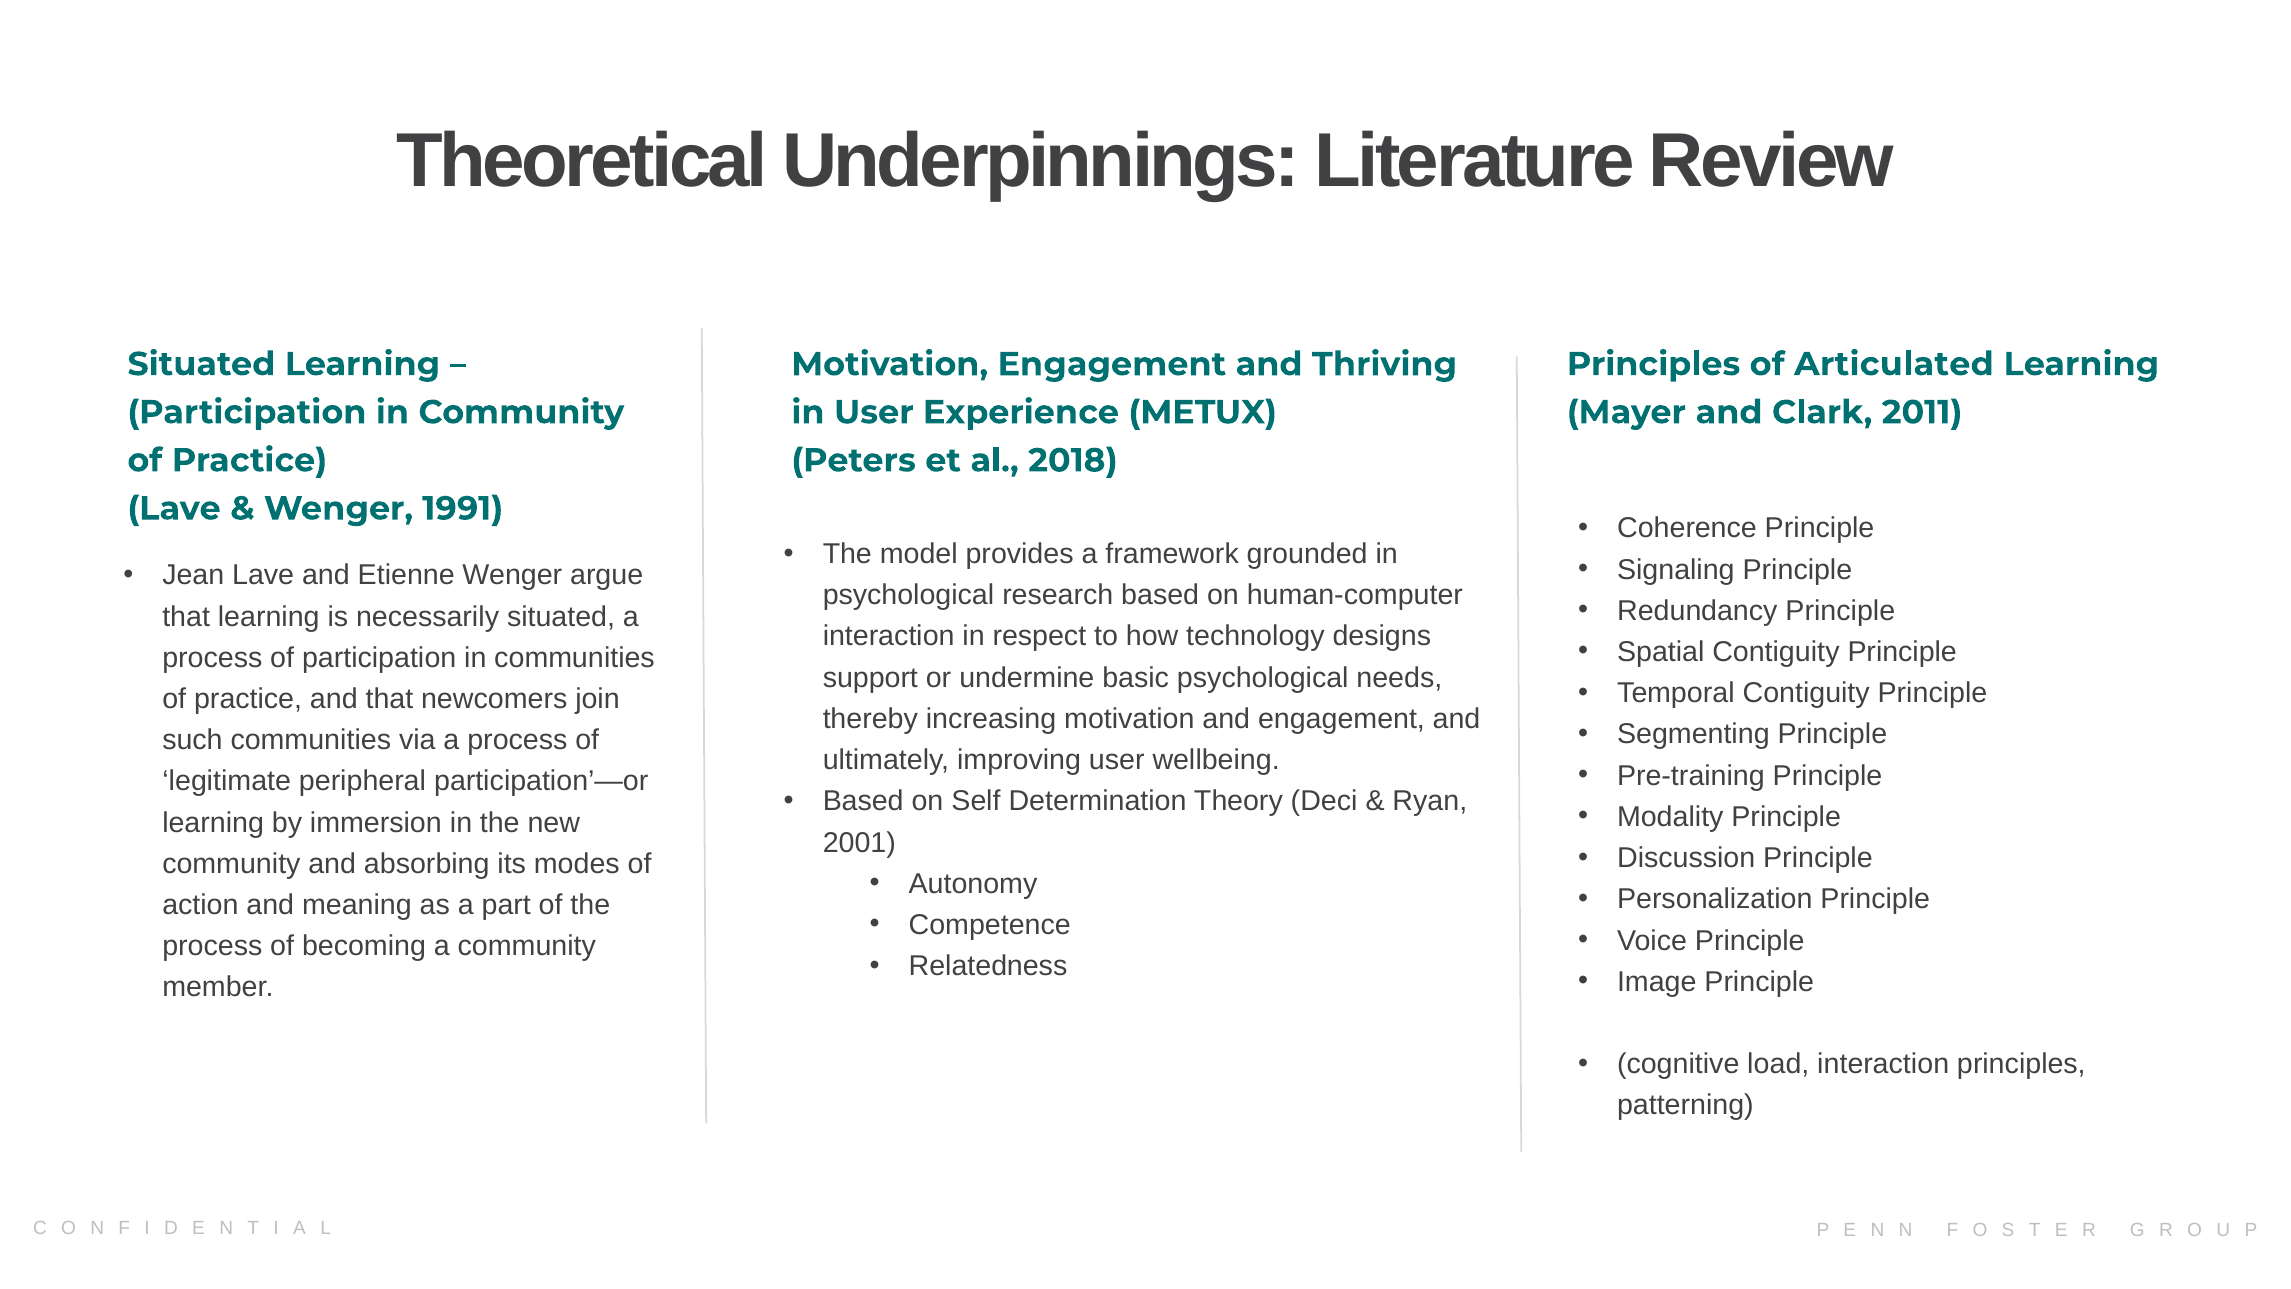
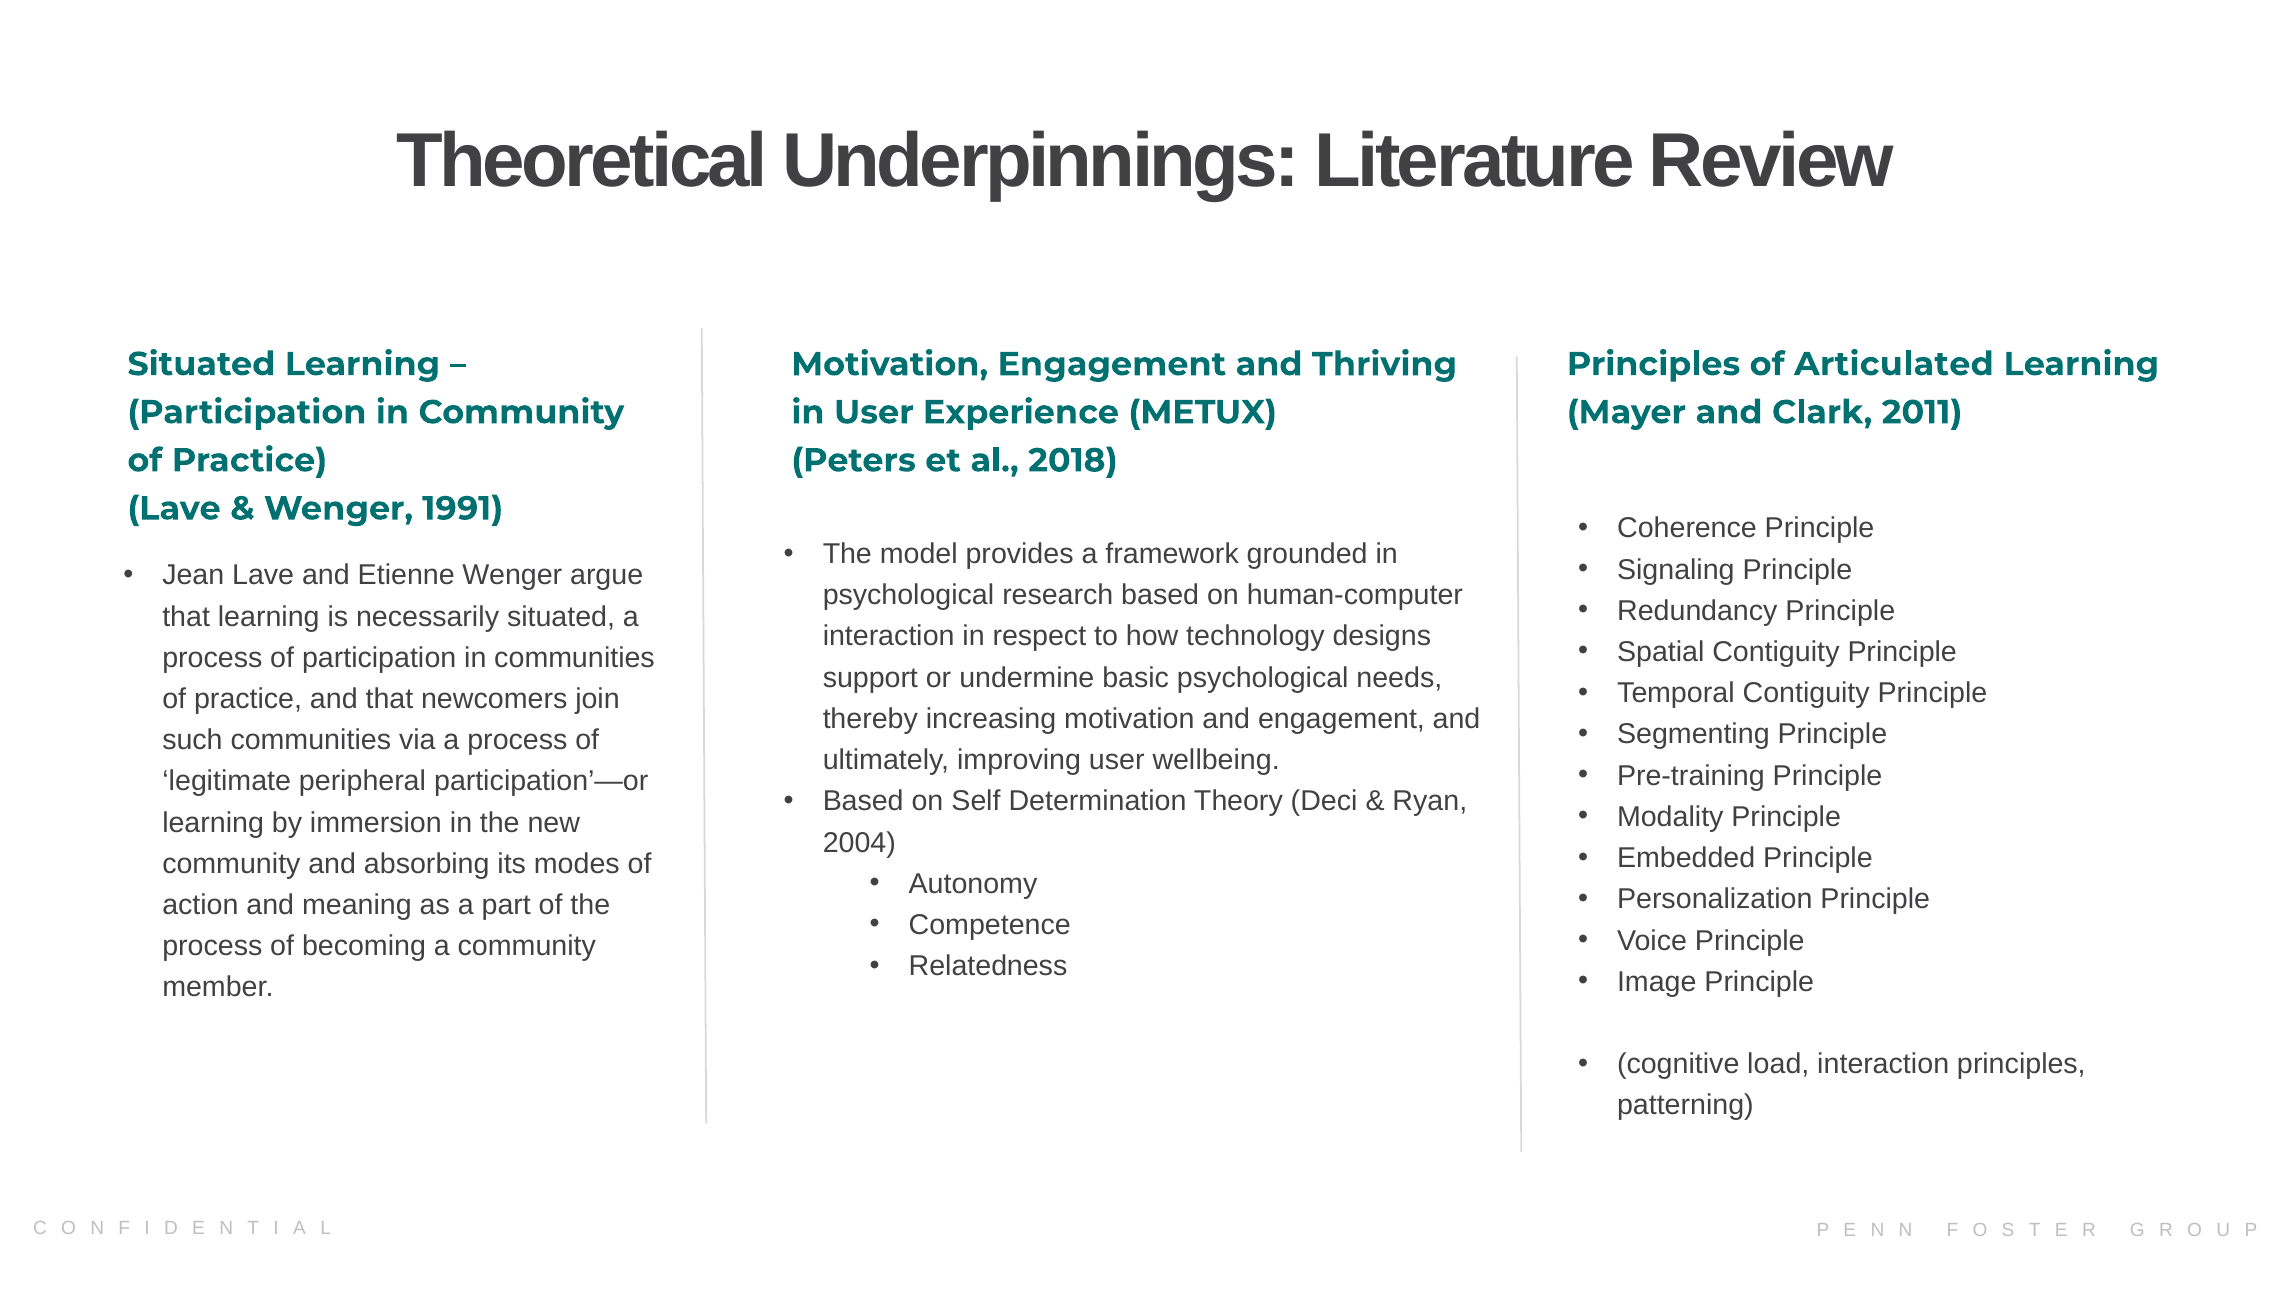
2001: 2001 -> 2004 (859, 842)
Discussion: Discussion -> Embedded (1686, 858)
